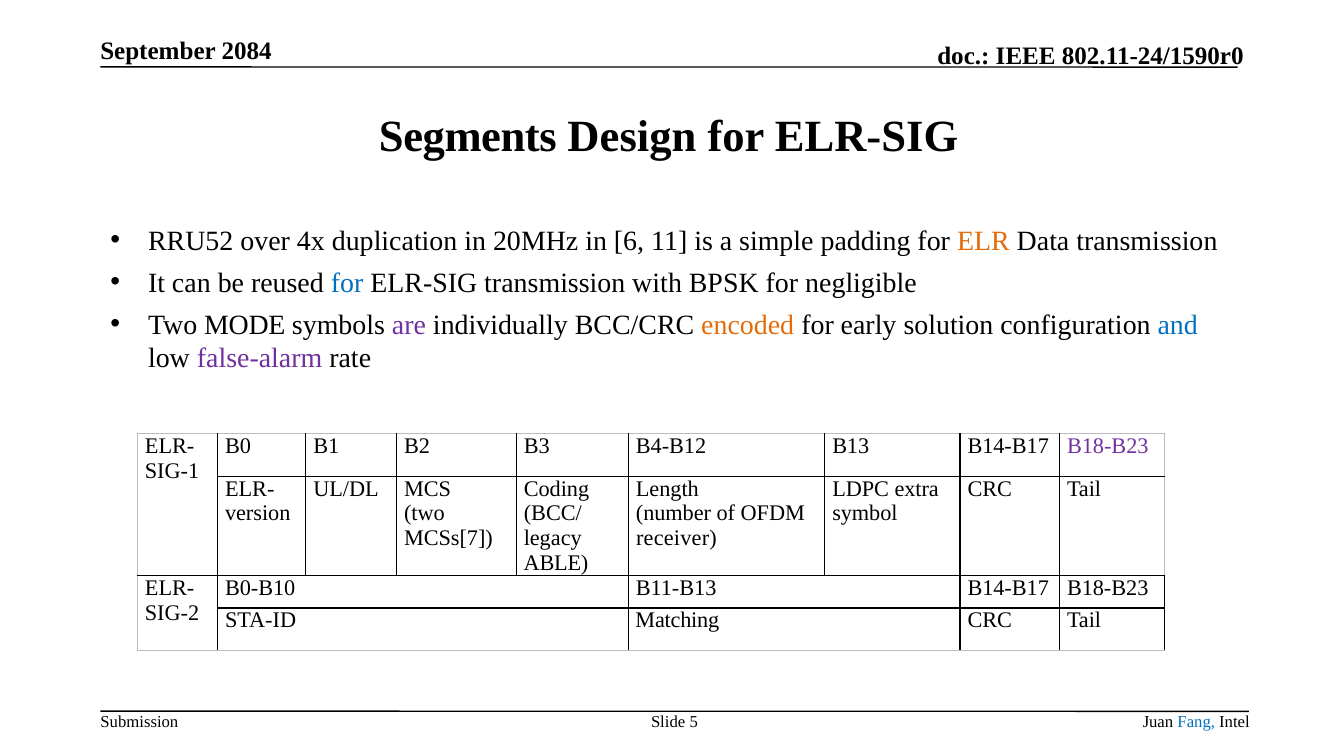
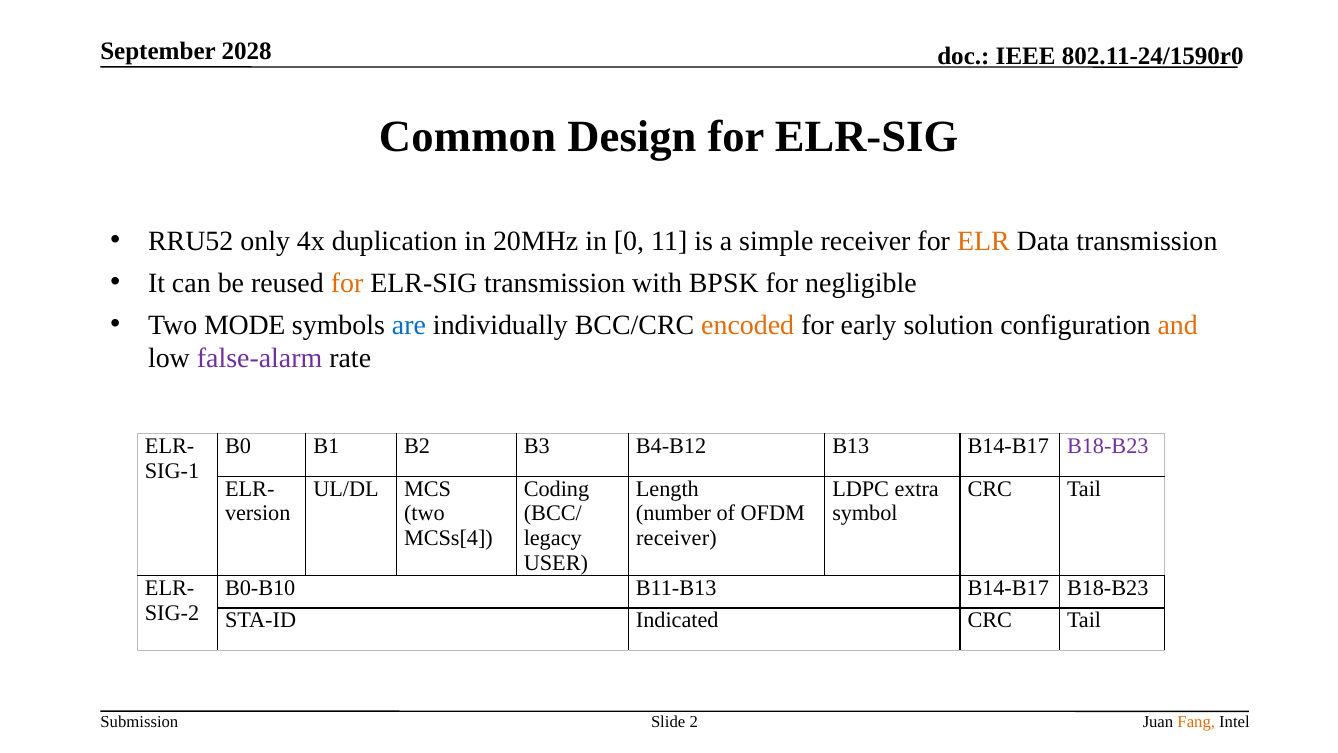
2084: 2084 -> 2028 (247, 52)
Segments: Segments -> Common (467, 137)
over: over -> only (265, 241)
6: 6 -> 0 (629, 241)
simple padding: padding -> receiver (866, 241)
for colour: blue -> orange (347, 283)
are colour: purple -> blue (409, 325)
and colour: blue -> orange (1178, 325)
MCSs[7: MCSs[7 -> MCSs[4 (448, 538)
ABLE: ABLE -> USER (556, 563)
Matching: Matching -> Indicated (677, 620)
5: 5 -> 2 (694, 722)
Fang colour: blue -> orange (1196, 722)
